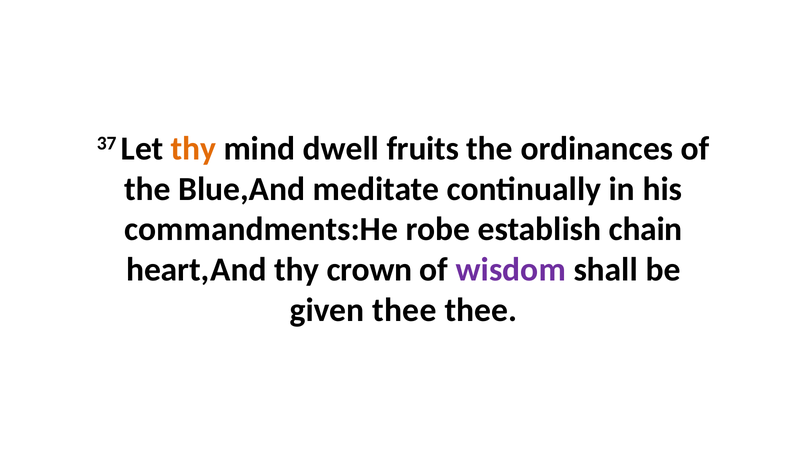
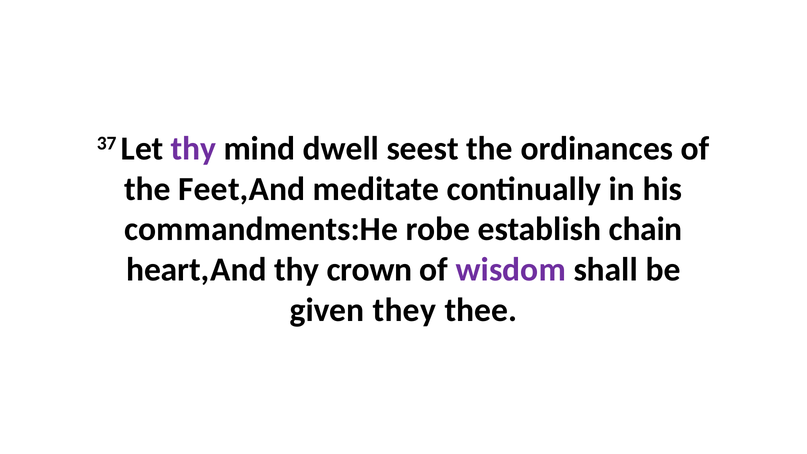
thy colour: orange -> purple (194, 149)
fruits: fruits -> seest (423, 149)
Blue,And: Blue,And -> Feet,And (242, 189)
given thee: thee -> they (404, 310)
